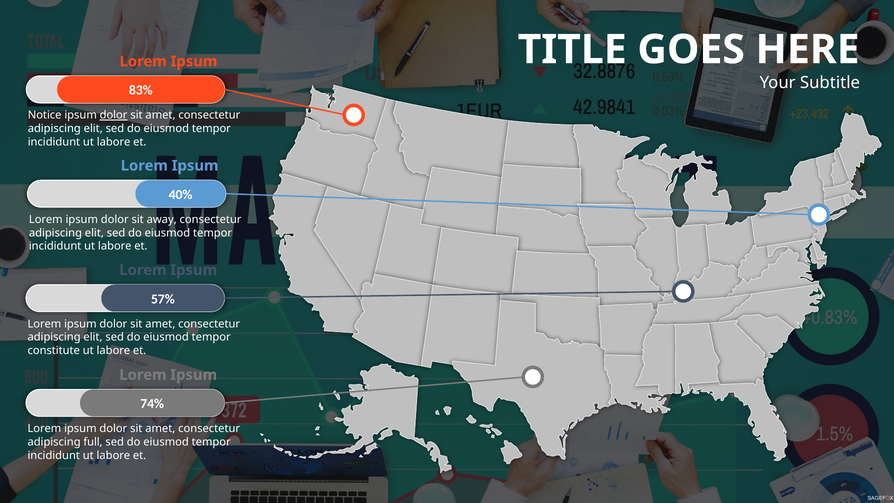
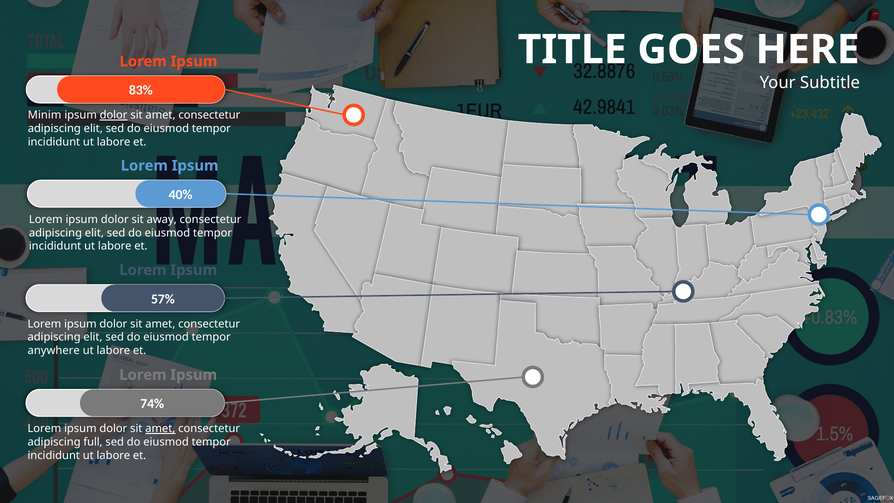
Notice: Notice -> Minim (45, 115)
constitute: constitute -> anywhere (54, 351)
amet underline: none -> present (160, 429)
